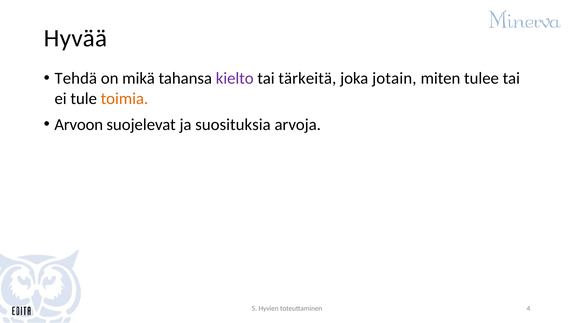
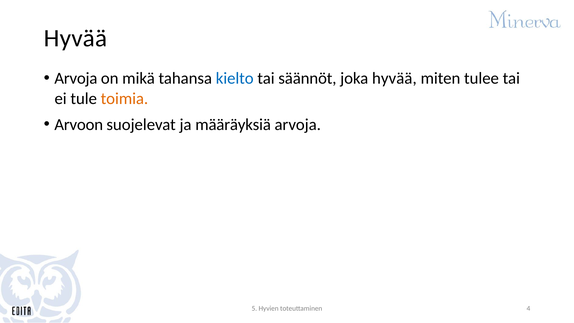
Tehdä: Tehdä -> Arvoja (76, 78)
kielto colour: purple -> blue (235, 78)
tärkeitä: tärkeitä -> säännöt (307, 78)
joka jotain: jotain -> hyvää (394, 78)
suosituksia: suosituksia -> määräyksiä (233, 125)
